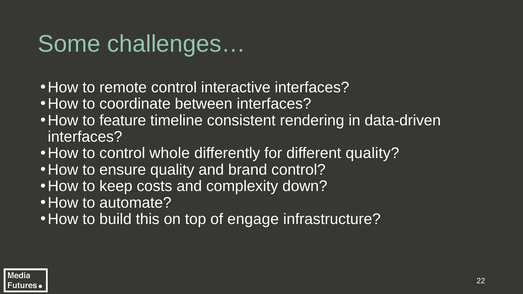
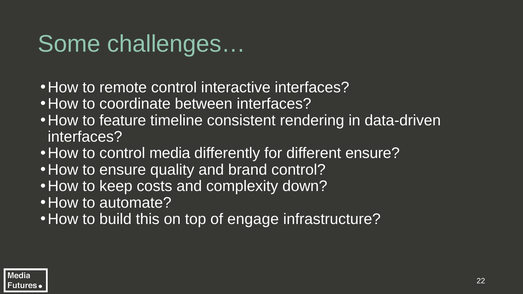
whole: whole -> media (170, 153)
different quality: quality -> ensure (373, 153)
